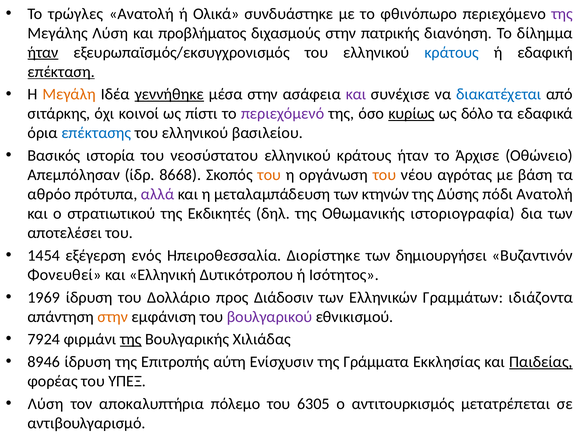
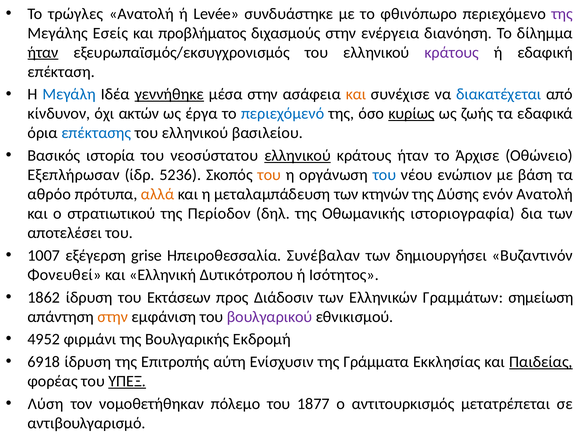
Ολικά: Ολικά -> Levée (216, 14)
Μεγάλης Λύση: Λύση -> Εσείς (110, 33)
πατρικής: πατρικής -> ενέργεια (390, 33)
κράτους colour: blue -> purple (452, 52)
επέκταση underline: present -> none (61, 72)
Μεγάλη colour: orange -> blue (69, 94)
και colour: purple -> orange (356, 94)
σιτάρκης: σιτάρκης -> κίνδυνον (59, 113)
κοινοί: κοινοί -> ακτών (139, 113)
πίστι: πίστι -> έργα (201, 113)
περιεχόμενό colour: purple -> blue (283, 113)
δόλο: δόλο -> ζωής (477, 113)
ελληνικού underline: none -> present (298, 155)
Απεμπόλησαν: Απεμπόλησαν -> Εξεπλήρωσαν (74, 175)
8668: 8668 -> 5236 (180, 175)
του colour: orange -> blue (384, 175)
αγρότας: αγρότας -> ενώπιον (465, 175)
αλλά colour: purple -> orange (158, 194)
πόδι: πόδι -> ενόν (498, 194)
Εκδικητές: Εκδικητές -> Περίοδον (219, 213)
1454: 1454 -> 1007 (44, 255)
ενός: ενός -> grise (147, 255)
Διορίστηκε: Διορίστηκε -> Συνέβαλαν (324, 255)
1969: 1969 -> 1862 (44, 297)
Δολλάριο: Δολλάριο -> Εκτάσεων (179, 297)
ιδιάζοντα: ιδιάζοντα -> σημείωση (541, 297)
7924: 7924 -> 4952 (44, 339)
της underline: present -> none (131, 339)
Χιλιάδας: Χιλιάδας -> Εκδρομή (262, 339)
8946: 8946 -> 6918 (44, 361)
ΥΠΕΞ underline: none -> present (127, 380)
αποκαλυπτήρια: αποκαλυπτήρια -> νομοθετήθηκαν (152, 403)
6305: 6305 -> 1877 (313, 403)
